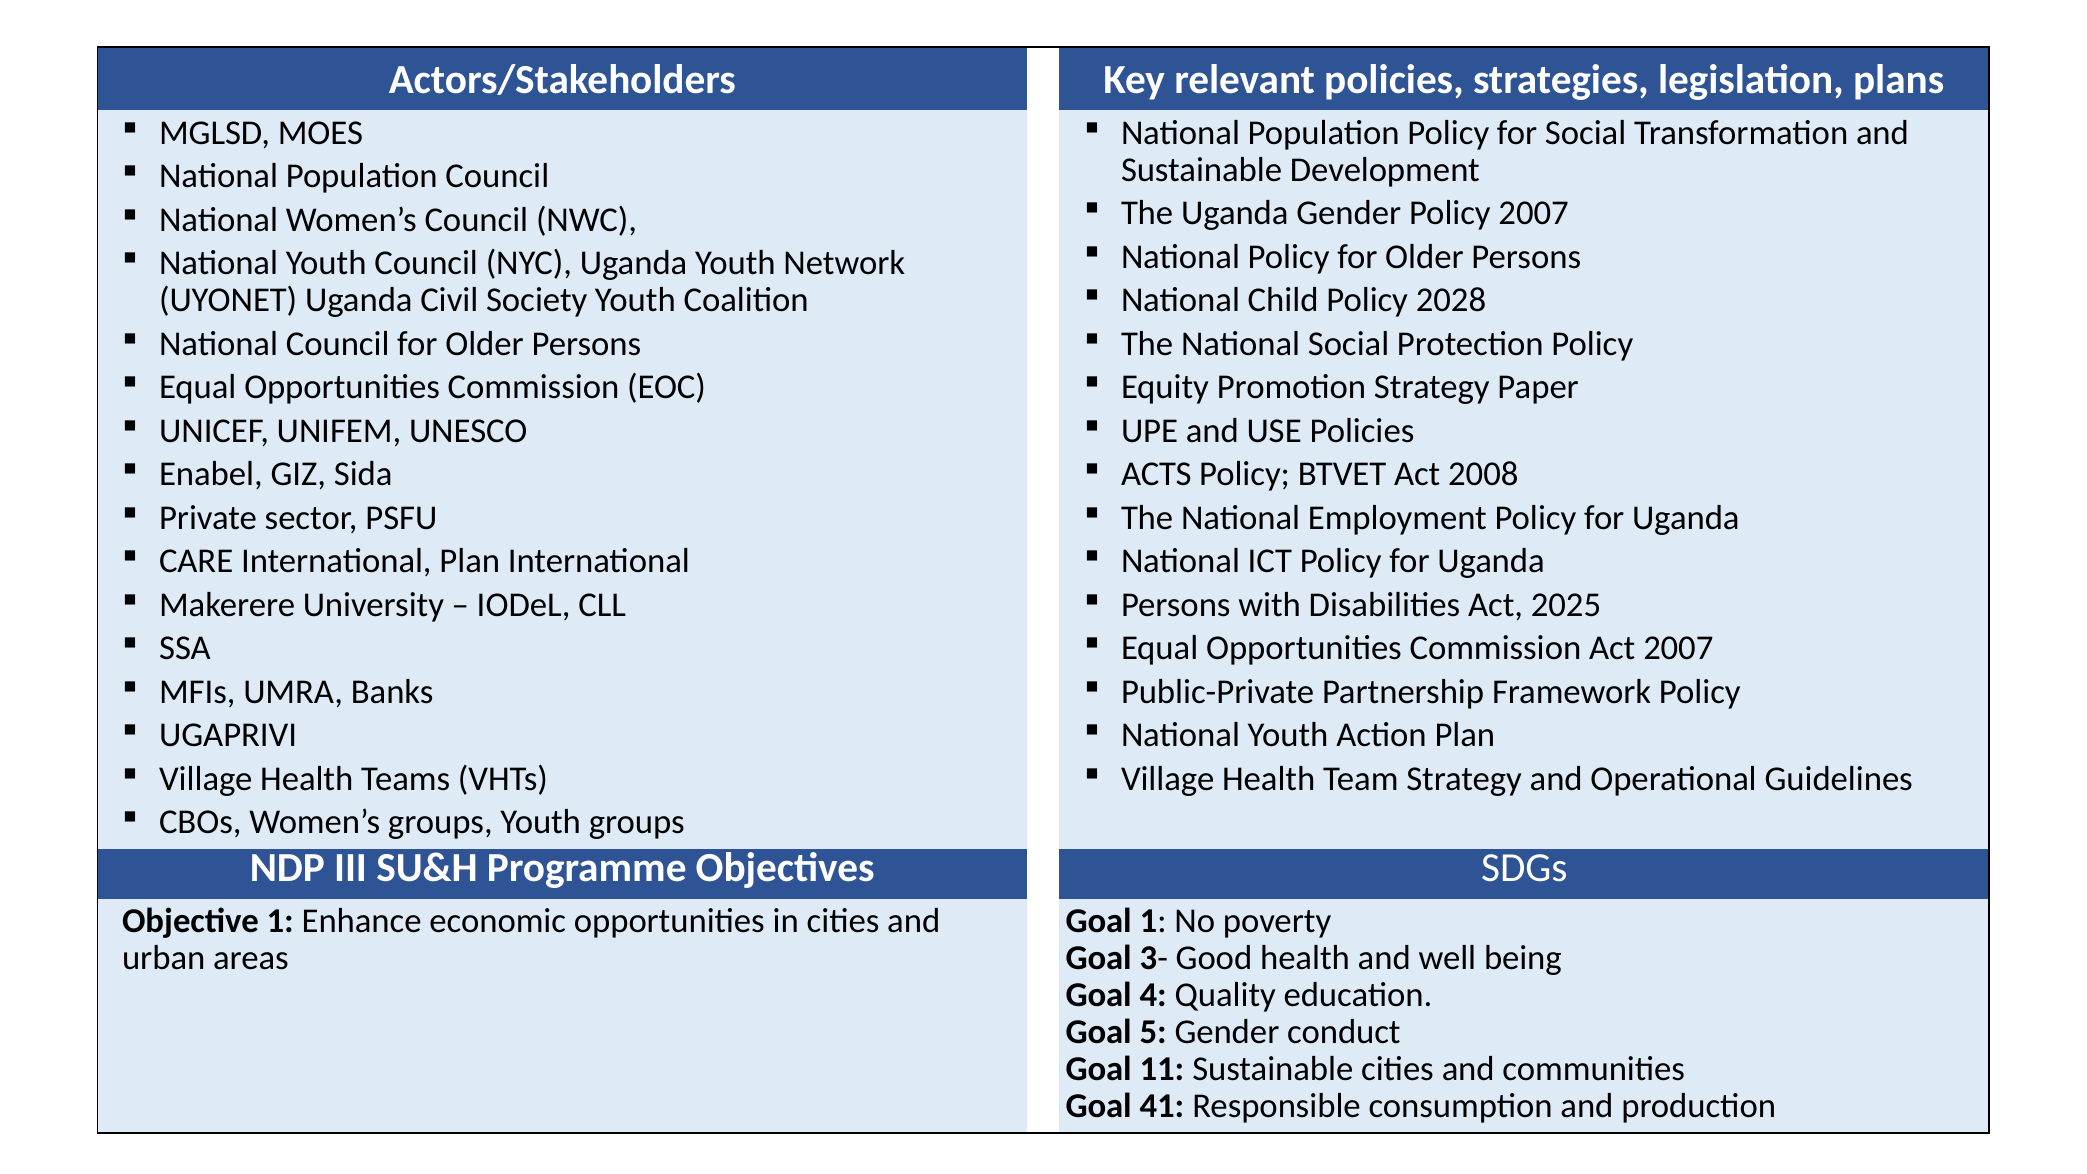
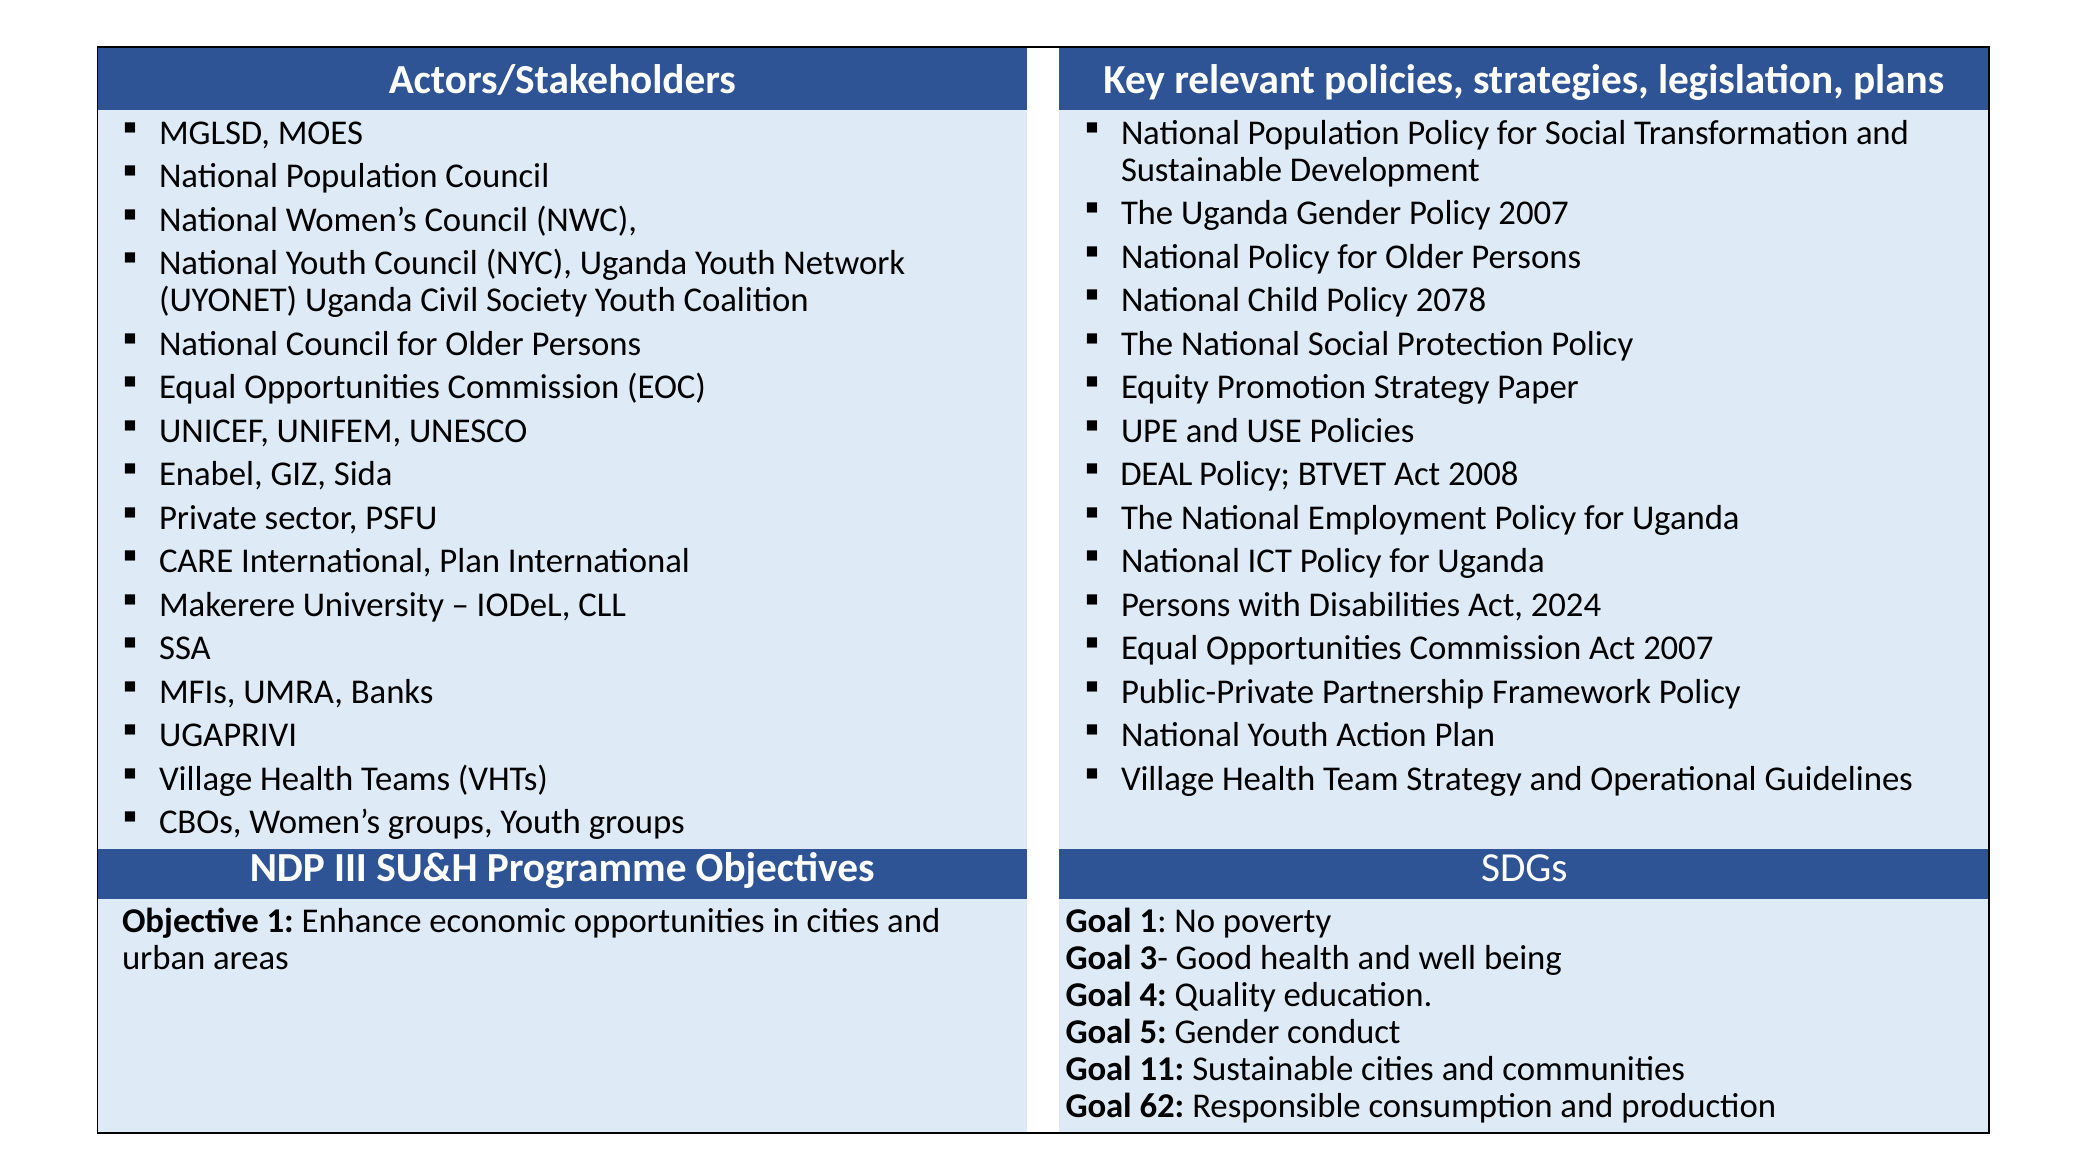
2028: 2028 -> 2078 (1451, 300)
ACTS: ACTS -> DEAL (1156, 474)
2025: 2025 -> 2024 (1566, 605)
41: 41 -> 62 (1162, 1106)
